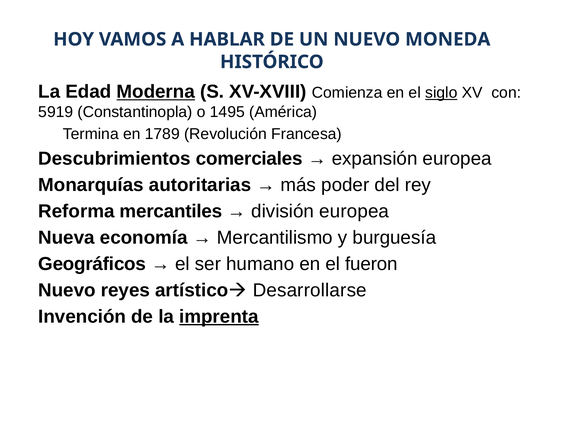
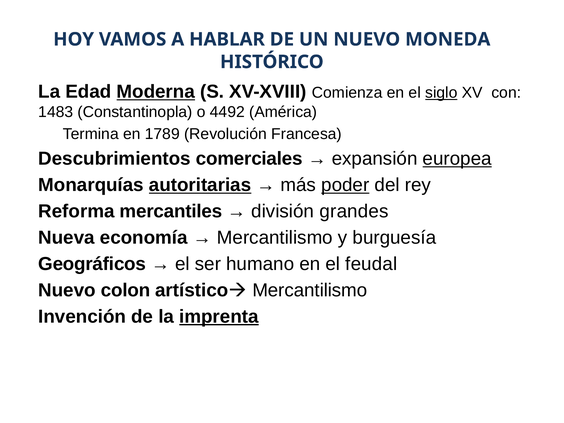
5919: 5919 -> 1483 (56, 112)
1495: 1495 -> 4492 (227, 112)
europea underline: none -> present (457, 159)
autoritarias underline: none -> present (200, 185)
poder underline: none -> present (345, 185)
división europea: europea -> grandes (354, 211)
fueron: fueron -> feudal (371, 264)
reyes: reyes -> colon (126, 290)
Desarrollarse: Desarrollarse -> Mercantilismo (310, 290)
